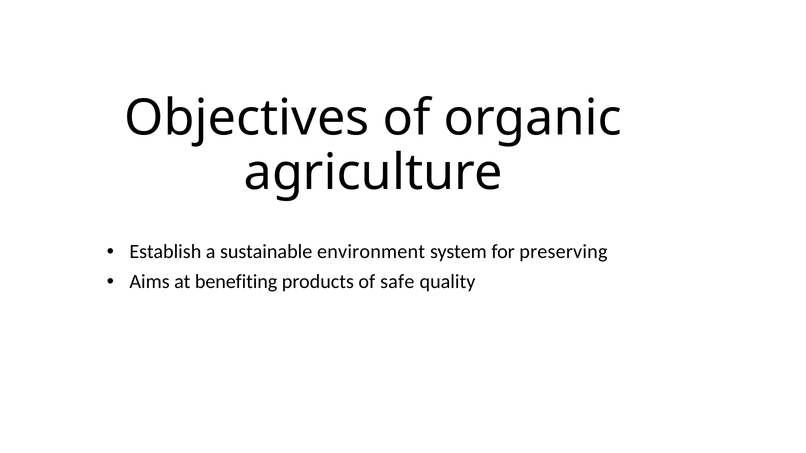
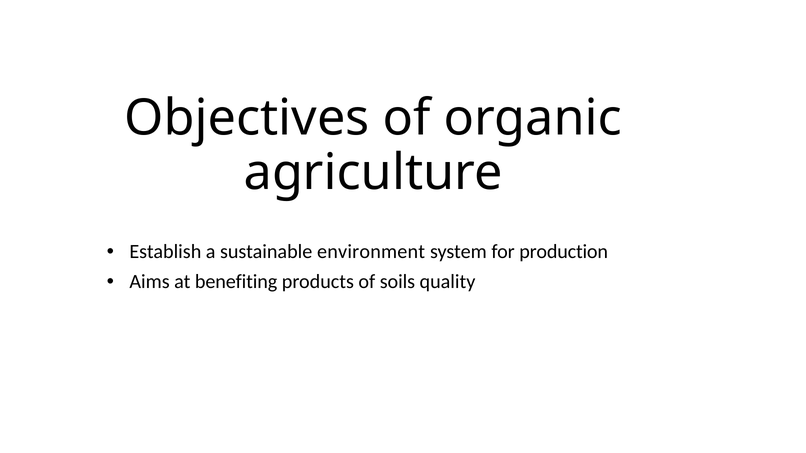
preserving: preserving -> production (564, 252)
safe: safe -> soils (397, 282)
